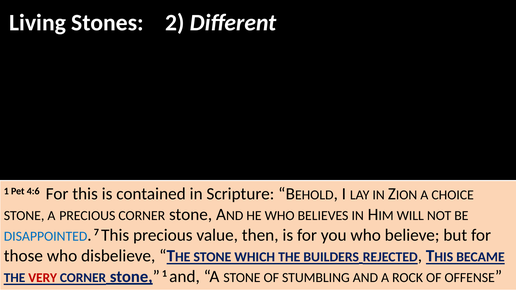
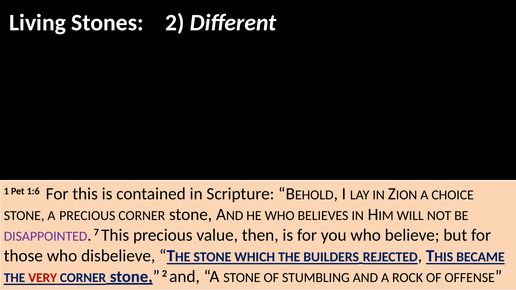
4:6: 4:6 -> 1:6 (33, 191)
DISAPPOINTED colour: blue -> purple (46, 236)
stone 1: 1 -> 2 (164, 274)
